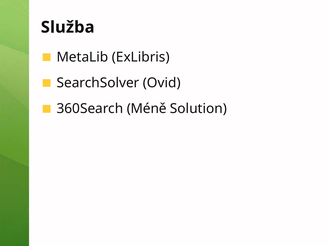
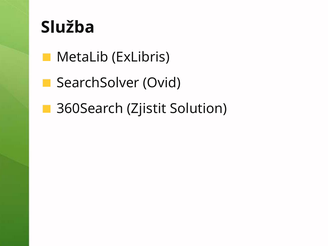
Méně: Méně -> Zjistit (147, 109)
